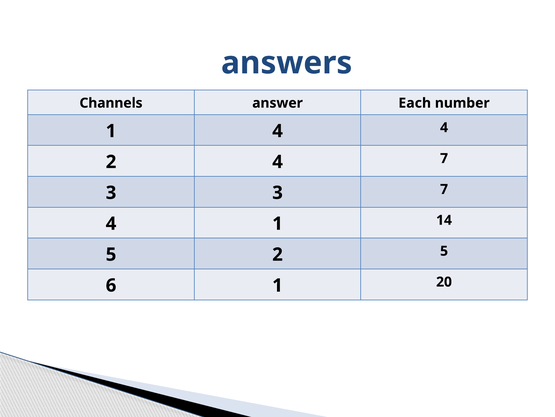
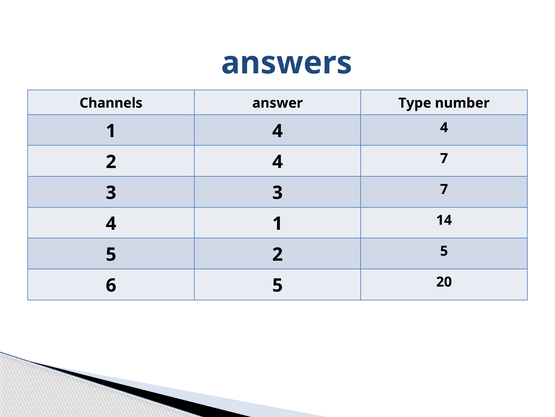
Each: Each -> Type (415, 103)
6 1: 1 -> 5 (278, 285)
